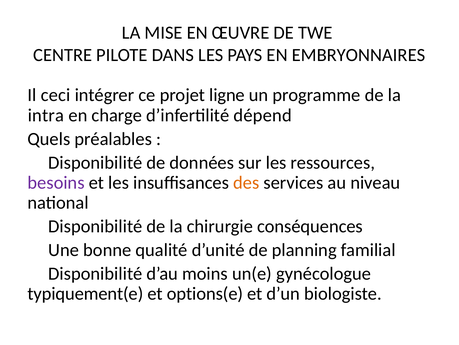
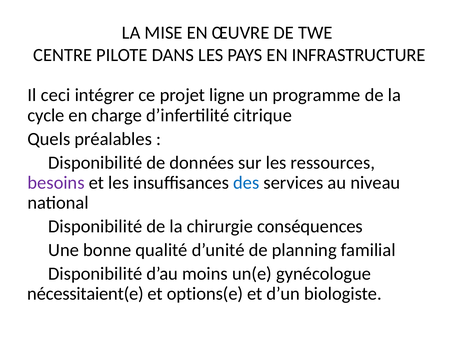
EMBRYONNAIRES: EMBRYONNAIRES -> INFRASTRUCTURE (359, 55)
intra: intra -> cycle (46, 115)
dépend: dépend -> citrique (263, 115)
des colour: orange -> blue (246, 182)
typiquement(e: typiquement(e -> nécessitaient(e (85, 293)
